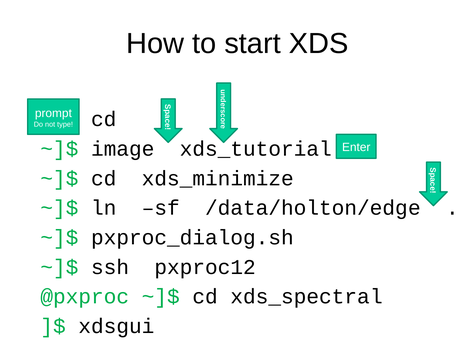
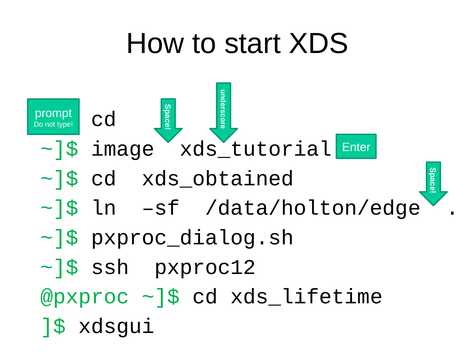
xds_minimize: xds_minimize -> xds_obtained (218, 179)
xds_spectral: xds_spectral -> xds_lifetime (307, 297)
